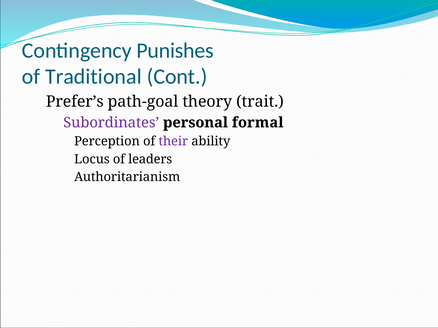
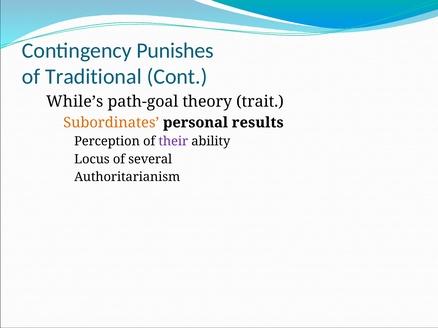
Prefer’s: Prefer’s -> While’s (75, 102)
Subordinates colour: purple -> orange (111, 123)
formal: formal -> results (258, 123)
leaders: leaders -> several (150, 159)
